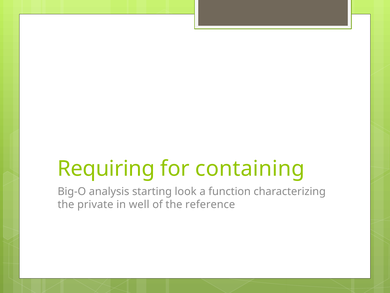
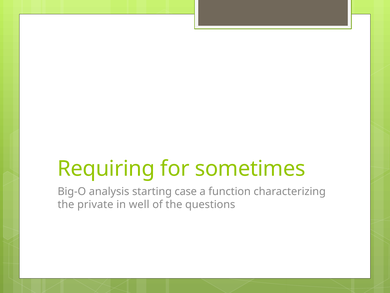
containing: containing -> sometimes (250, 168)
look: look -> case (186, 191)
reference: reference -> questions (210, 204)
